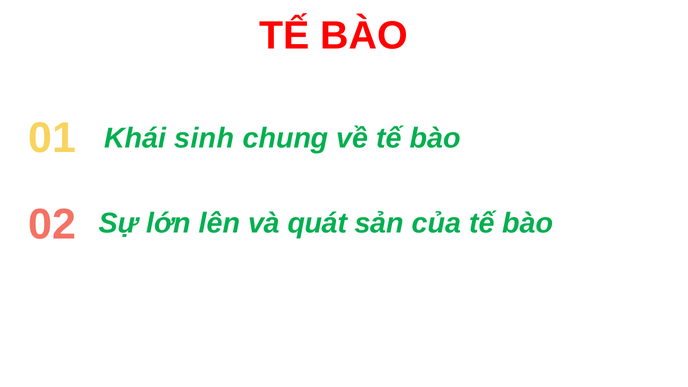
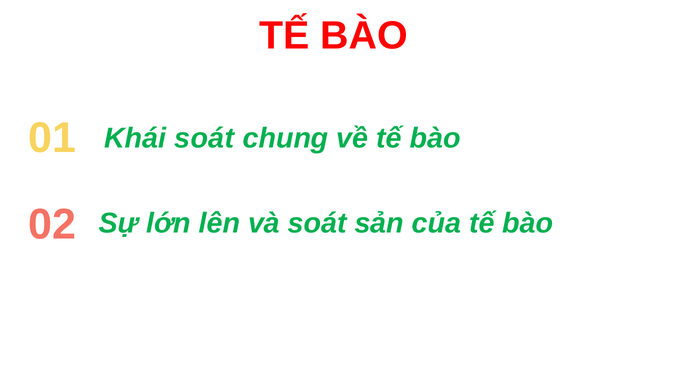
Khái sinh: sinh -> soát (204, 138)
và quát: quát -> soát (317, 223)
